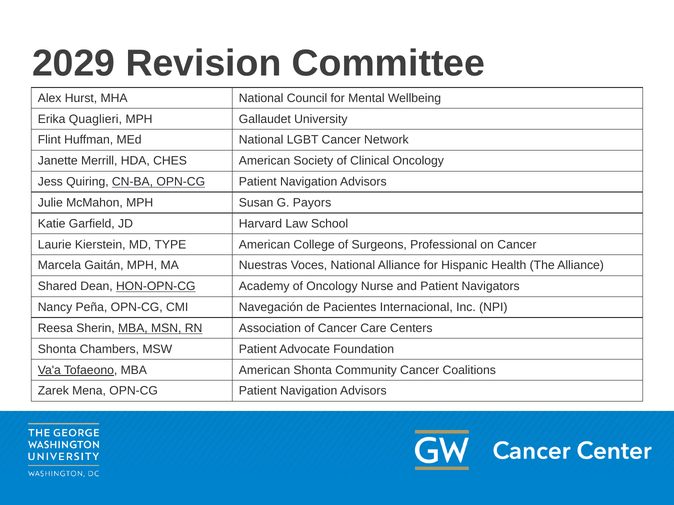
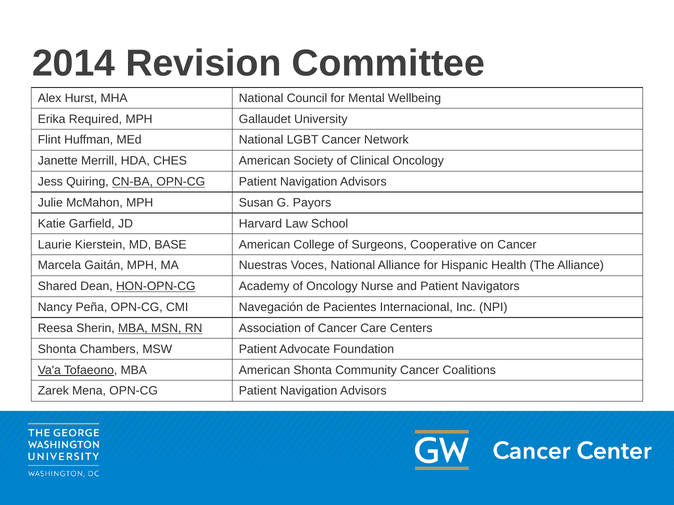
2029: 2029 -> 2014 (74, 64)
Quaglieri: Quaglieri -> Required (95, 119)
TYPE: TYPE -> BASE (170, 245)
Professional: Professional -> Cooperative (444, 245)
